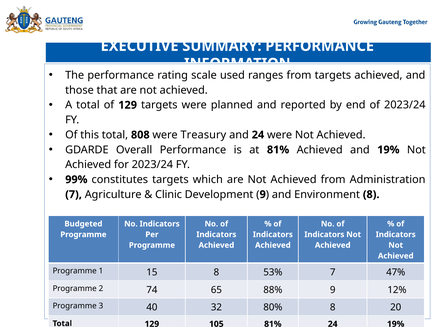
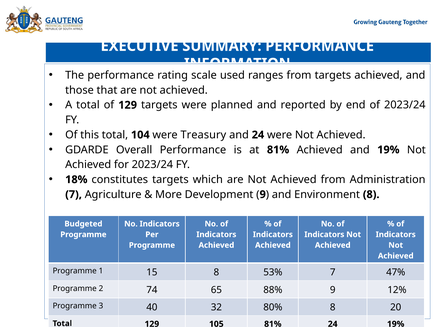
808: 808 -> 104 (140, 135)
99%: 99% -> 18% (76, 180)
Clinic: Clinic -> More (169, 194)
